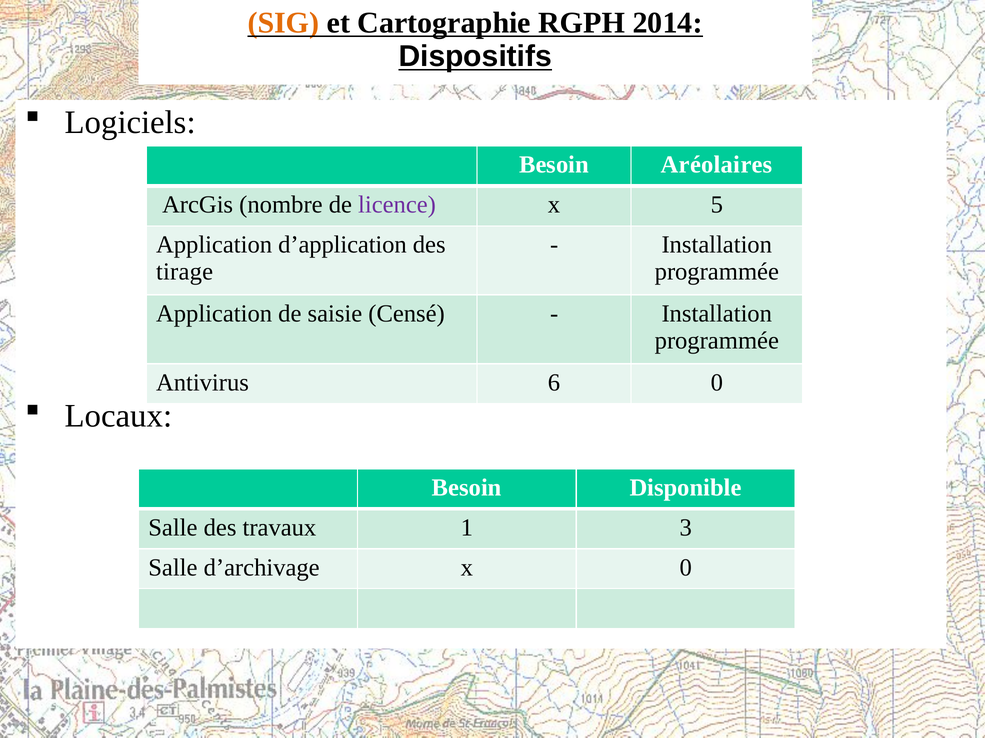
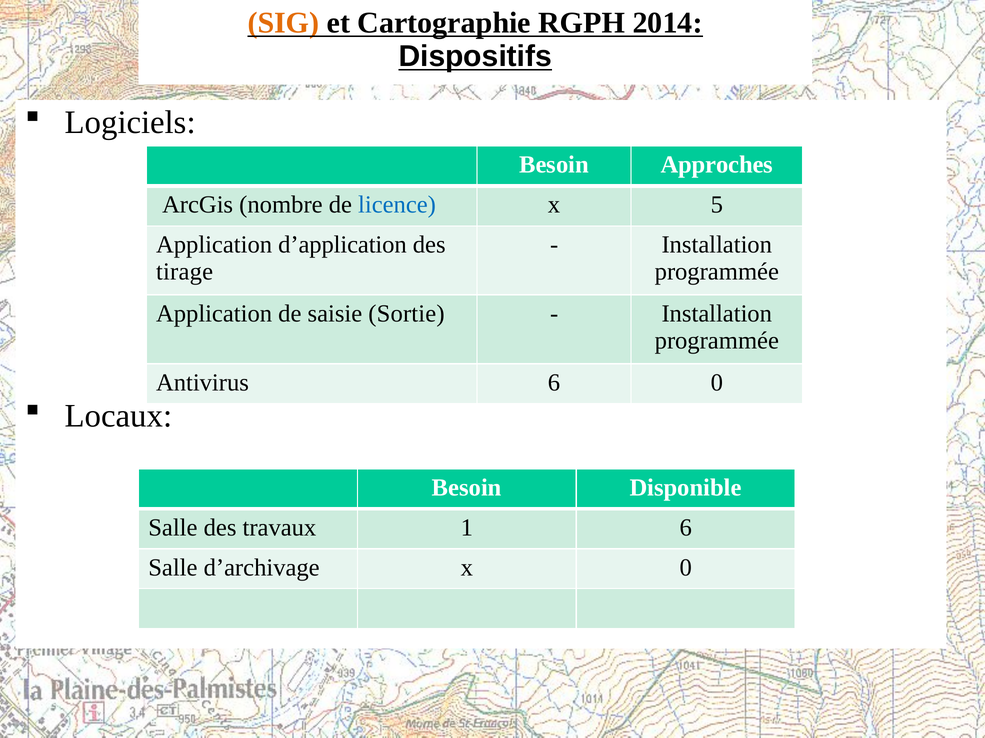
Aréolaires: Aréolaires -> Approches (717, 165)
licence colour: purple -> blue (397, 205)
Censé: Censé -> Sortie (406, 314)
1 3: 3 -> 6 (686, 528)
